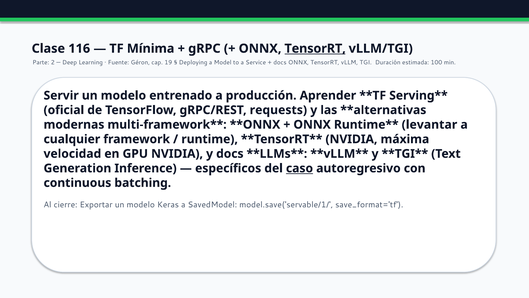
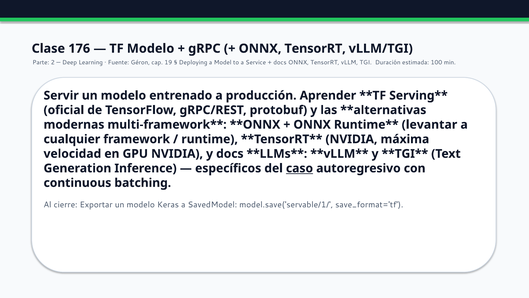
116: 116 -> 176 (79, 48)
TF Mínima: Mínima -> Modelo (151, 48)
TensorRT underline: present -> none (315, 48)
requests: requests -> protobuf (278, 110)
